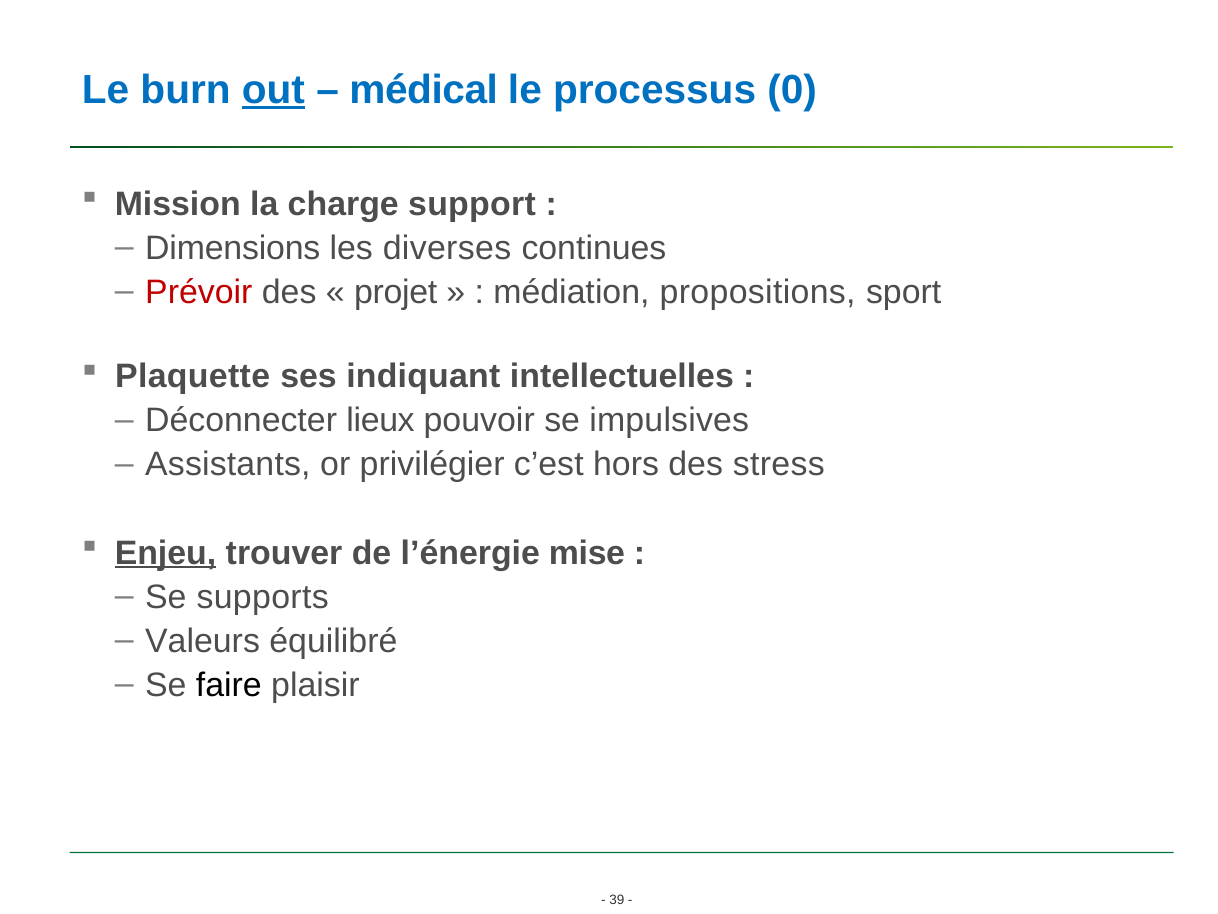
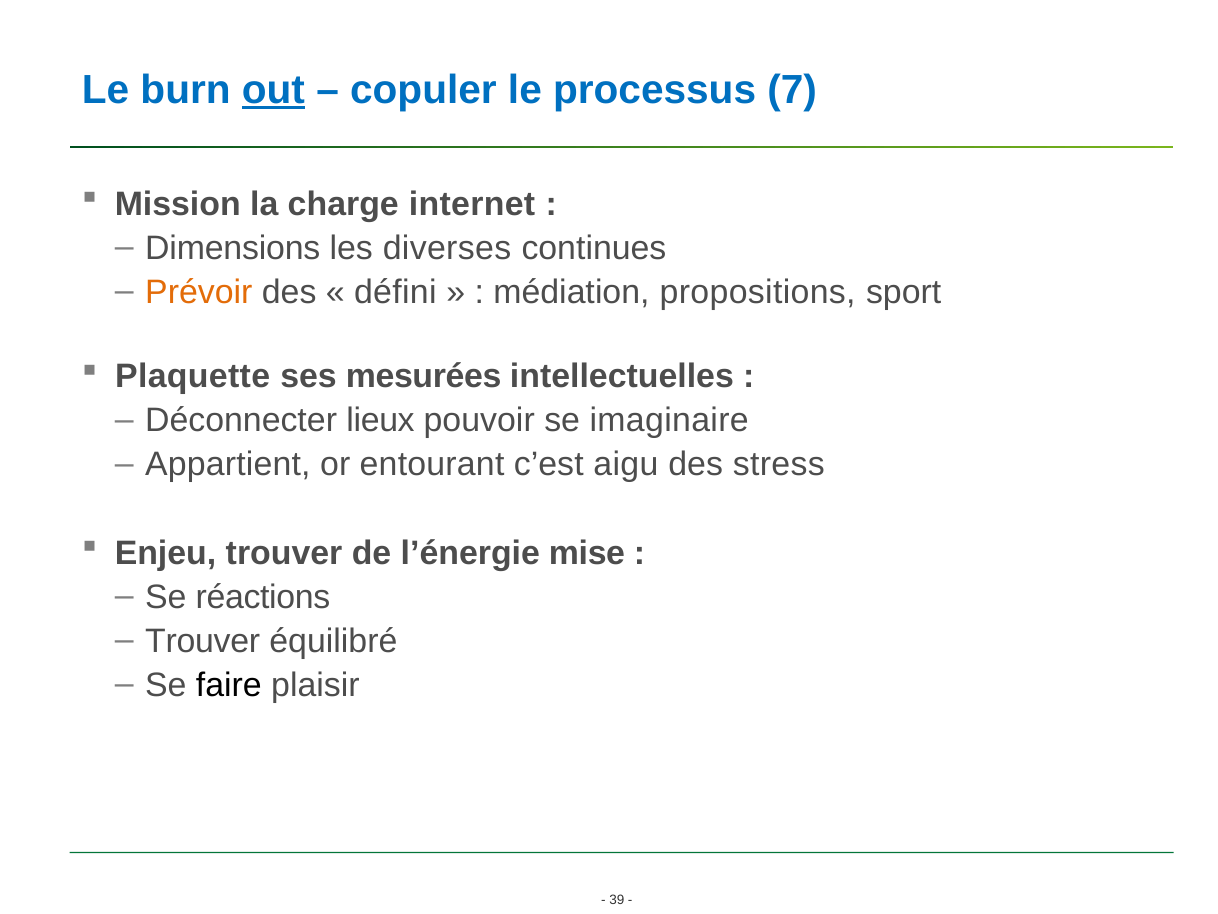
médical: médical -> copuler (423, 90)
0: 0 -> 7 (792, 90)
support: support -> internet (472, 204)
Prévoir colour: red -> orange (199, 292)
projet: projet -> défini (395, 292)
indiquant: indiquant -> mesurées (424, 377)
impulsives: impulsives -> imaginaire (669, 421)
Assistants: Assistants -> Appartient (228, 465)
privilégier: privilégier -> entourant (432, 465)
hors: hors -> aigu (626, 465)
Enjeu underline: present -> none (165, 553)
supports: supports -> réactions (263, 597)
Valeurs: Valeurs -> Trouver (203, 641)
